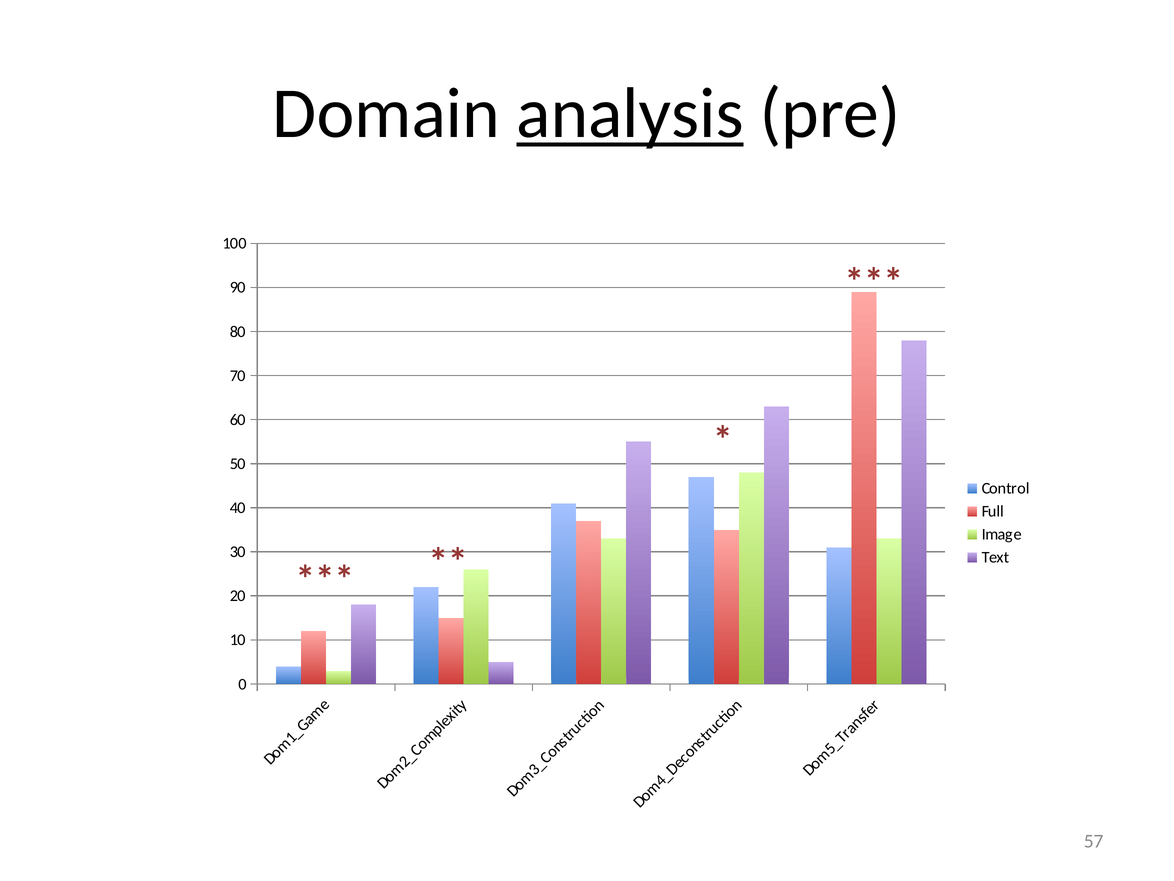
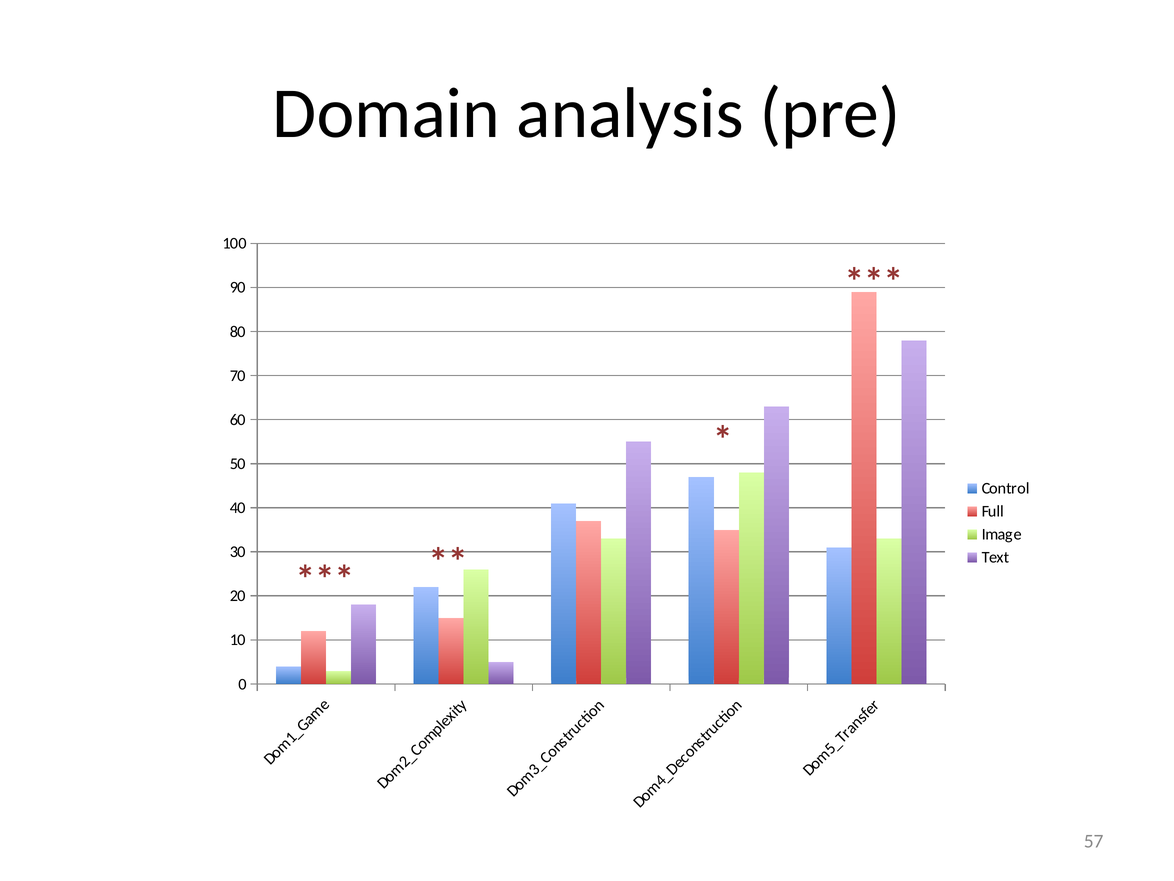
analysis underline: present -> none (630, 114)
